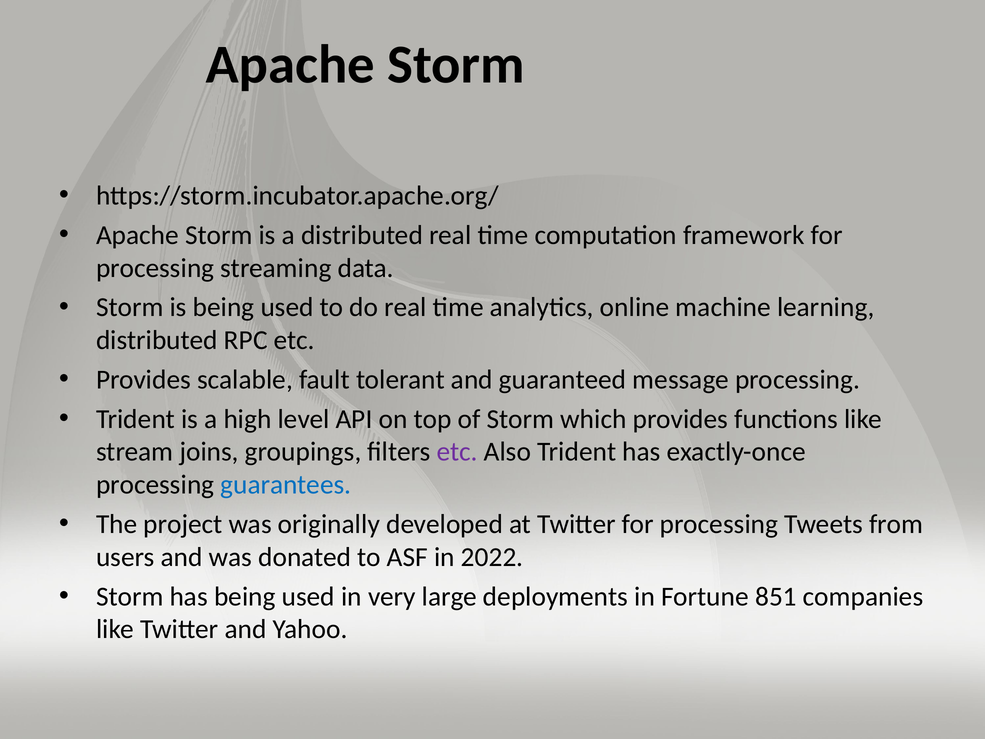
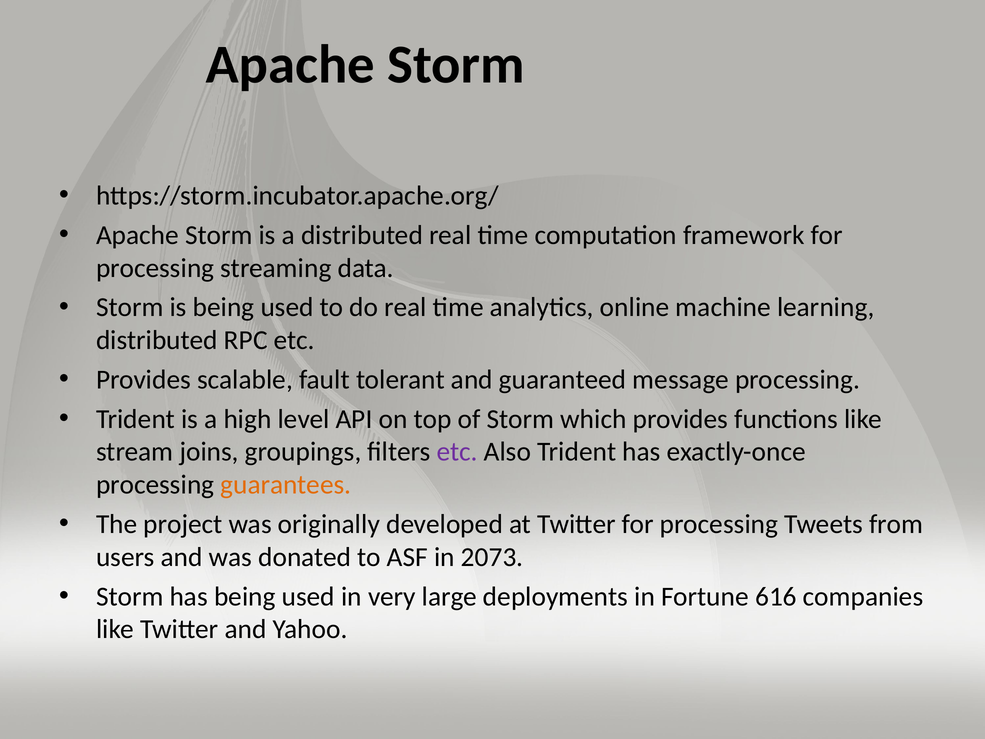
guarantees colour: blue -> orange (286, 485)
2022: 2022 -> 2073 (492, 557)
851: 851 -> 616 (776, 596)
